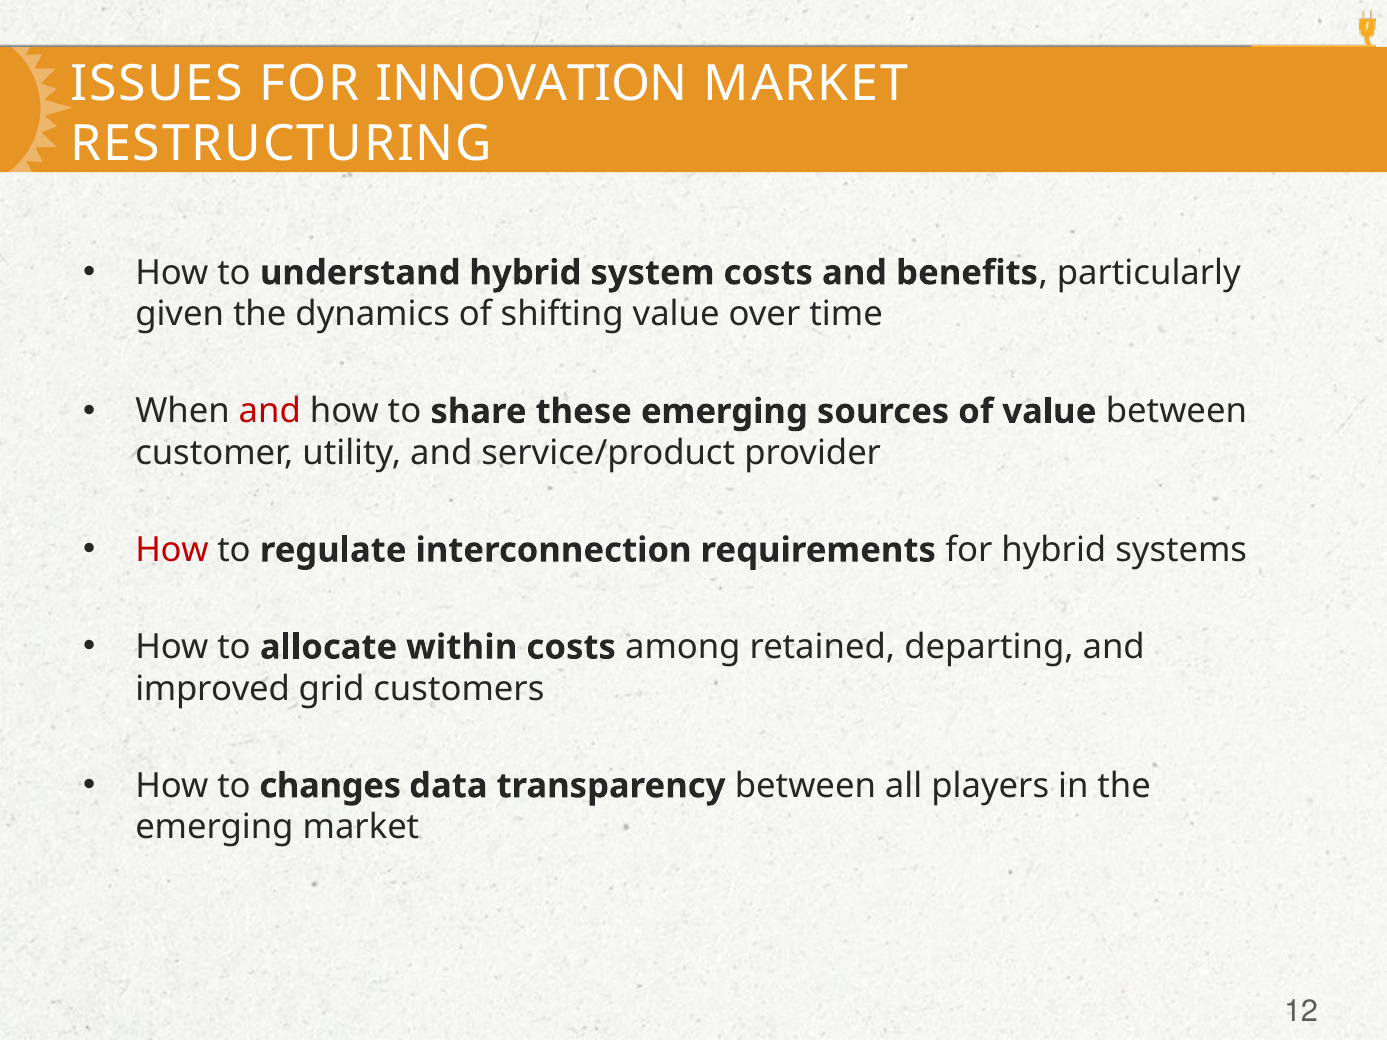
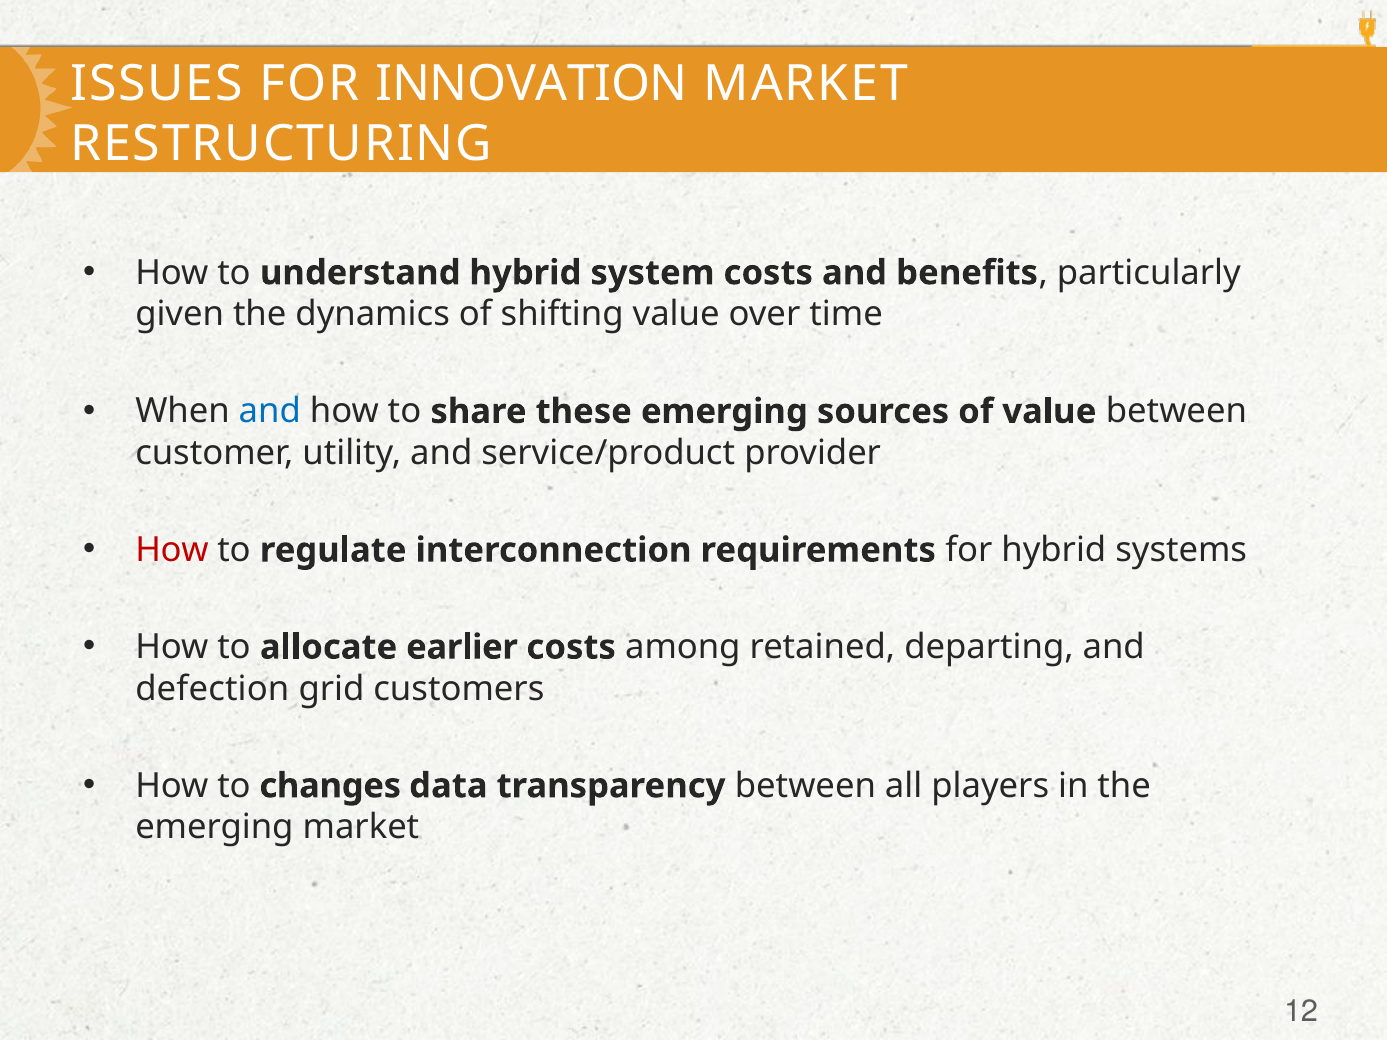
and colour: red -> blue (270, 412)
within: within -> earlier (462, 647)
improved: improved -> defection (212, 689)
